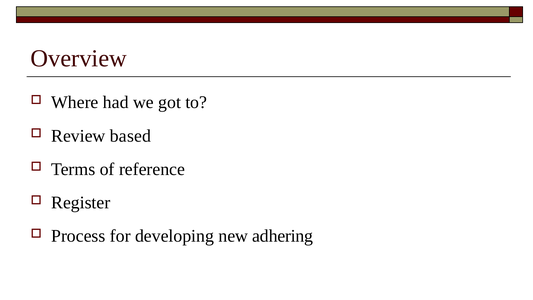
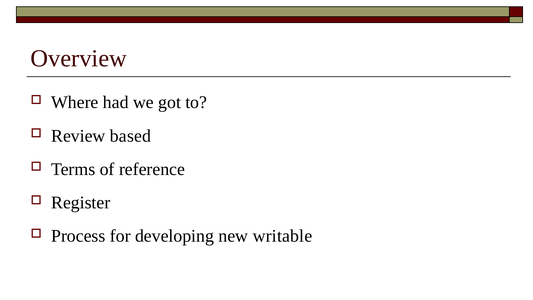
adhering: adhering -> writable (283, 236)
